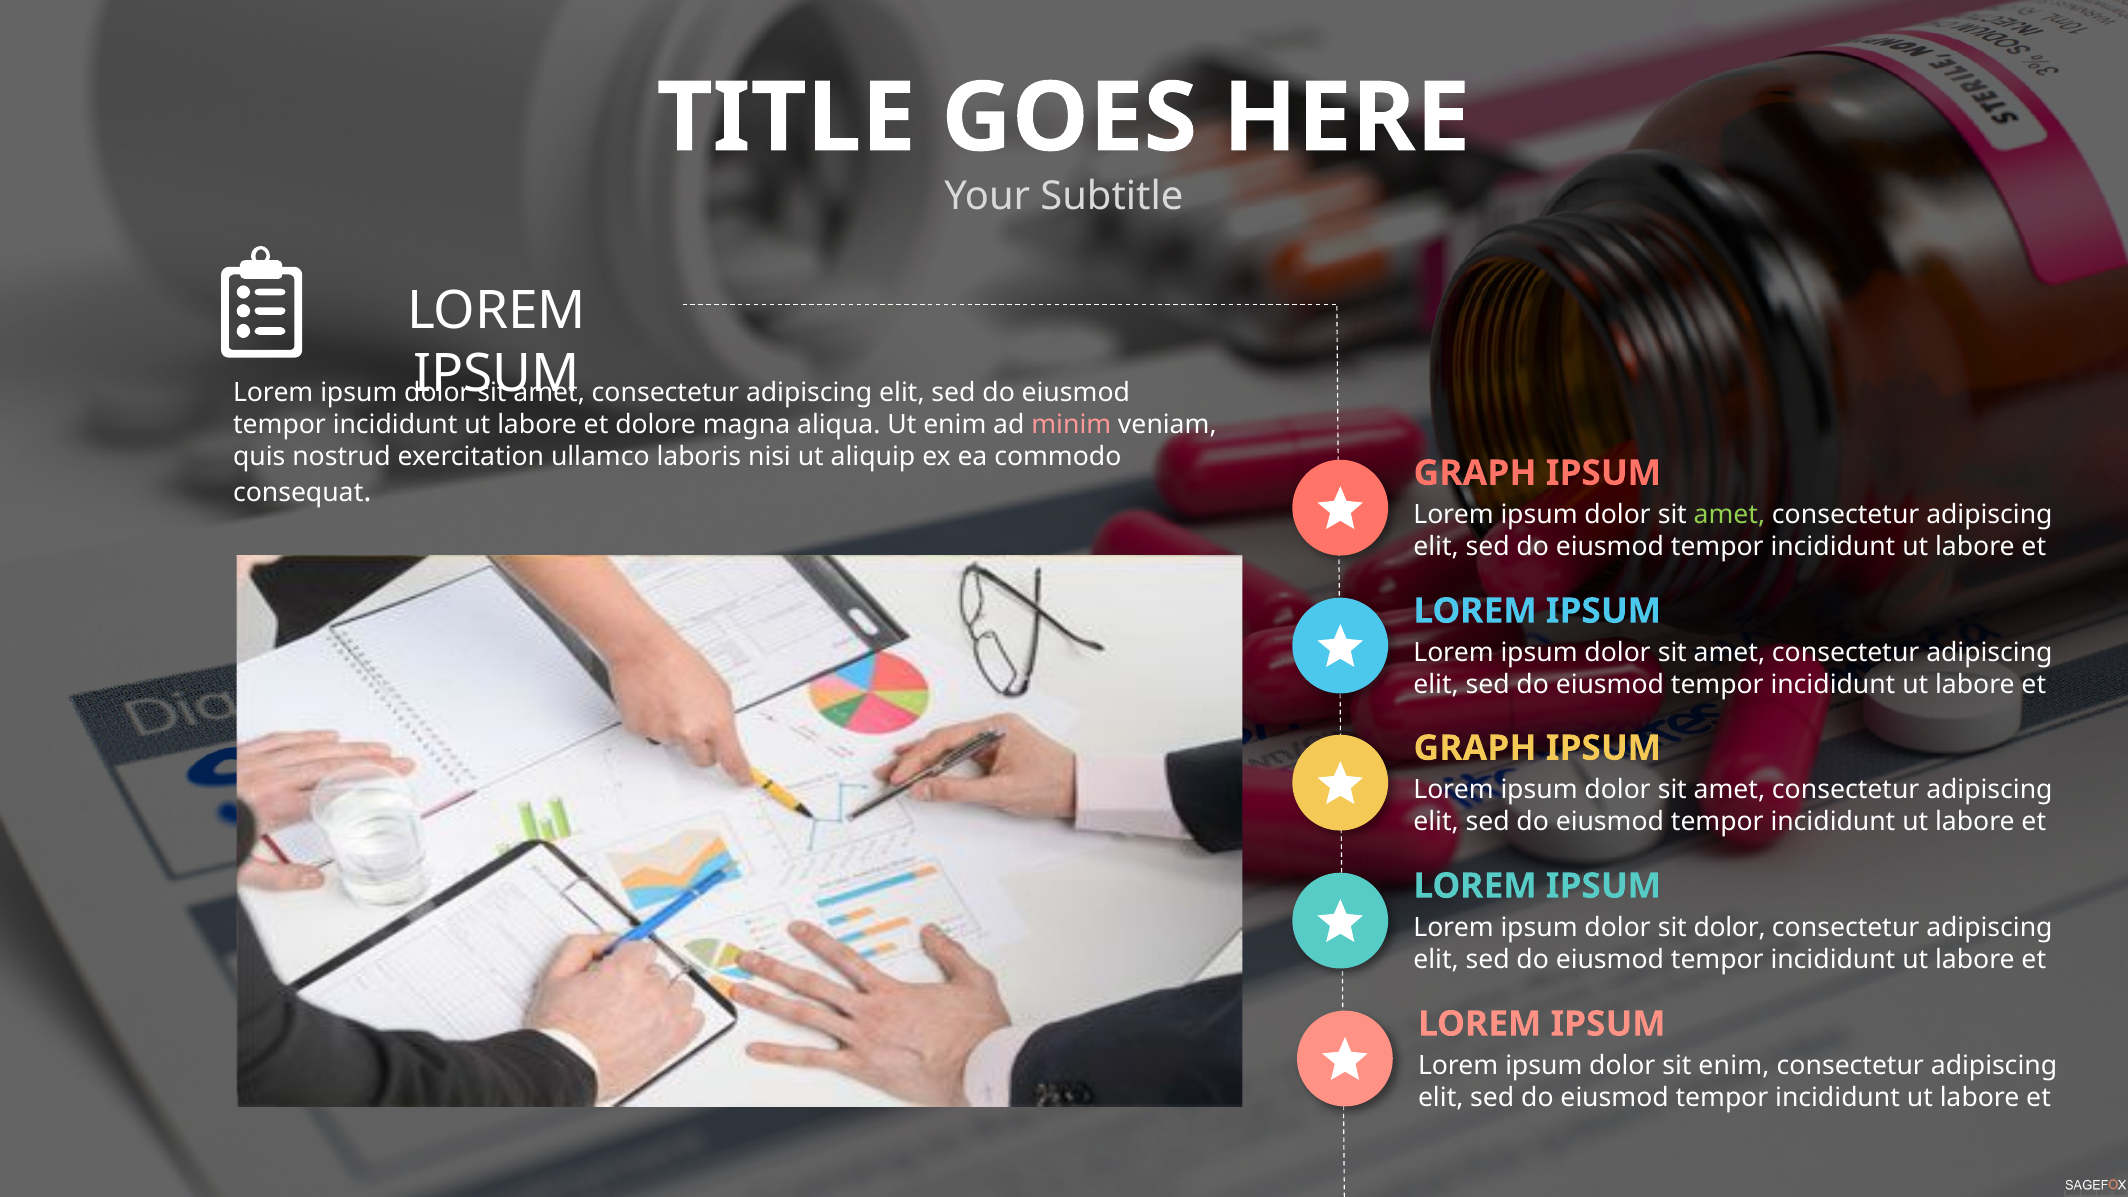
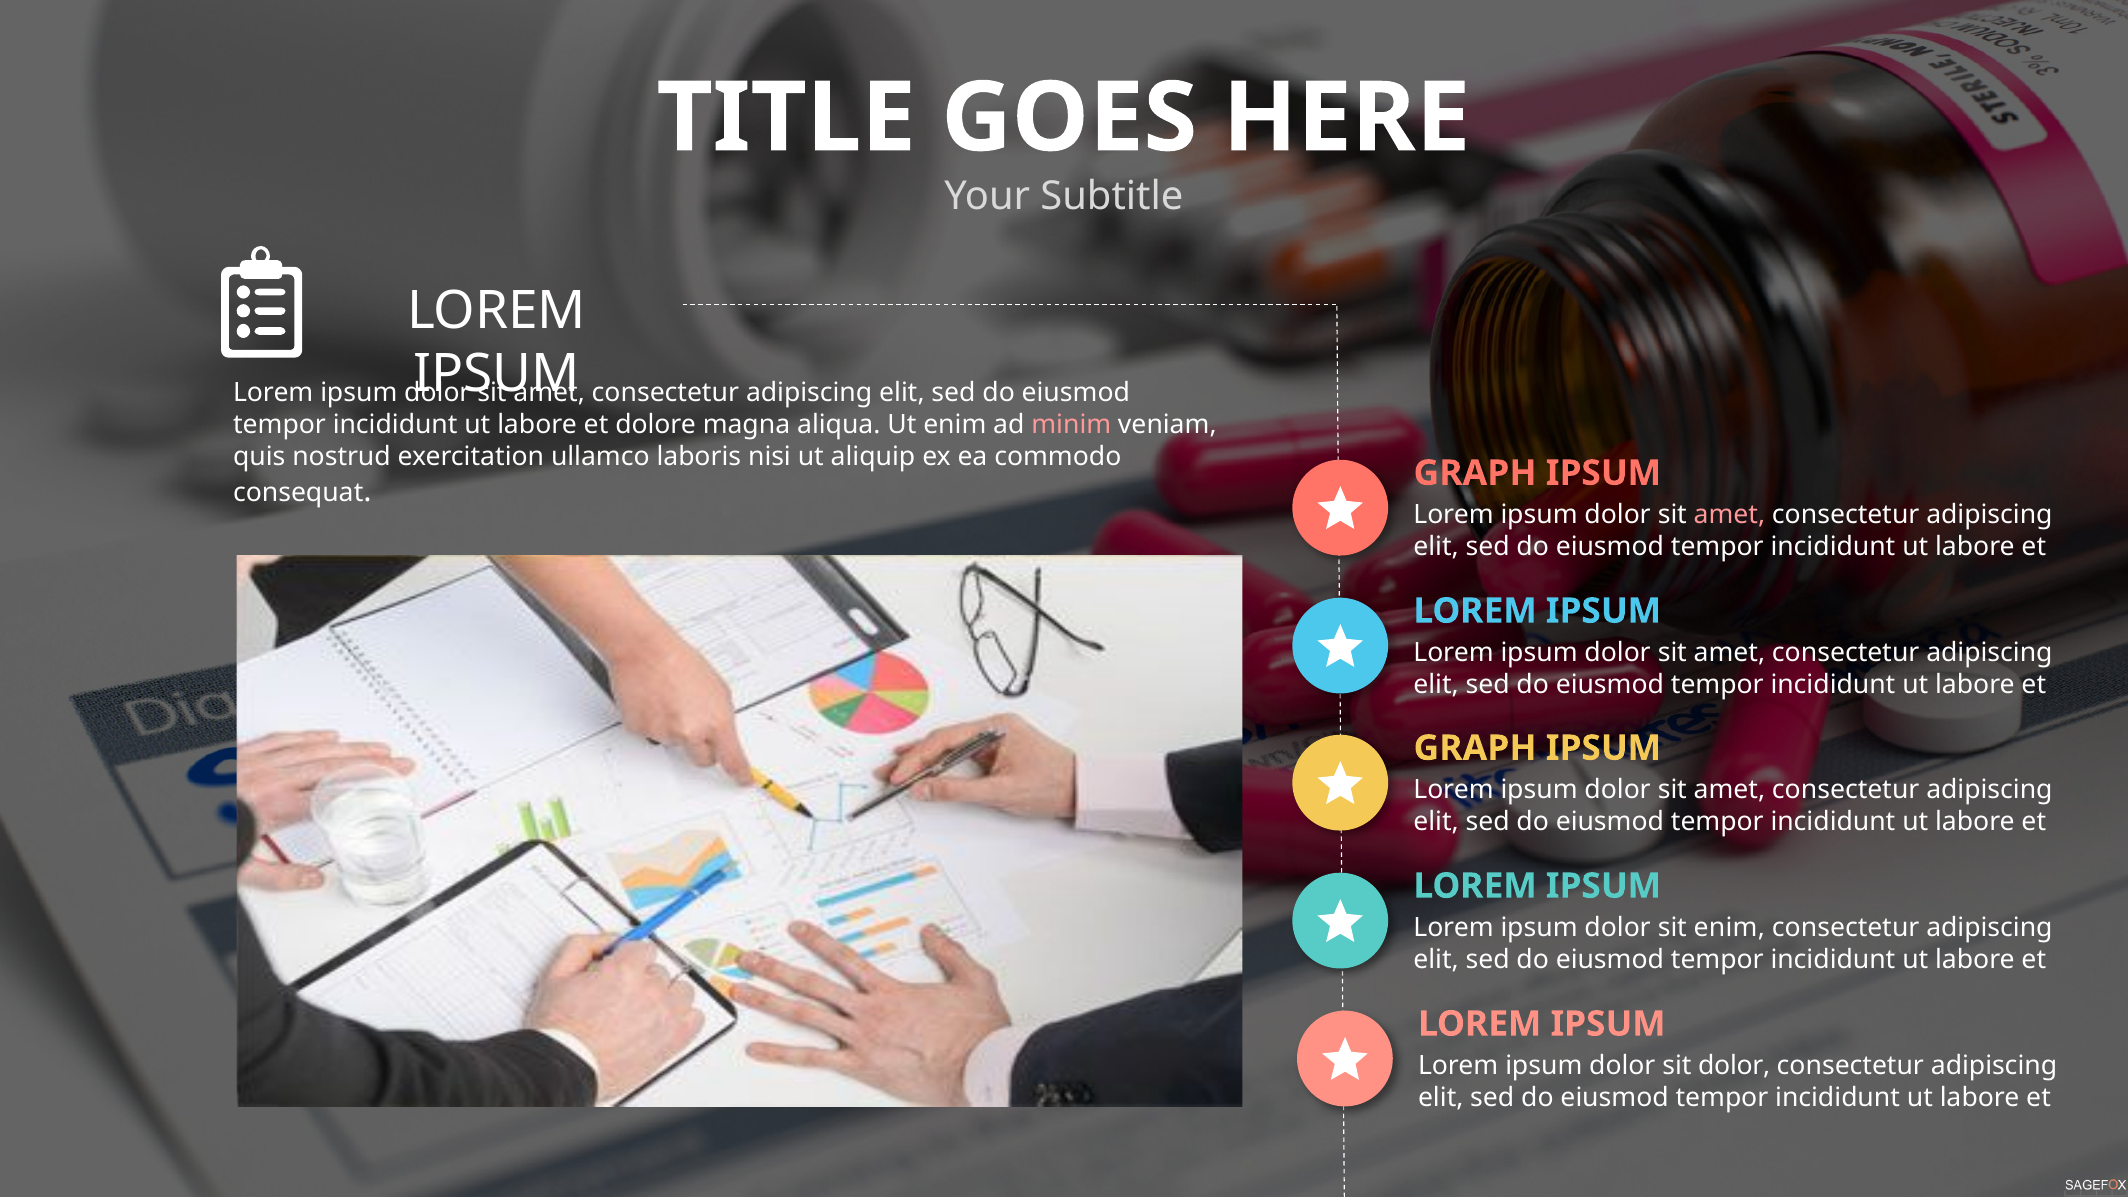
amet colour: light green -> pink (1729, 515)
sit dolor: dolor -> enim (1729, 928)
sit enim: enim -> dolor (1734, 1066)
